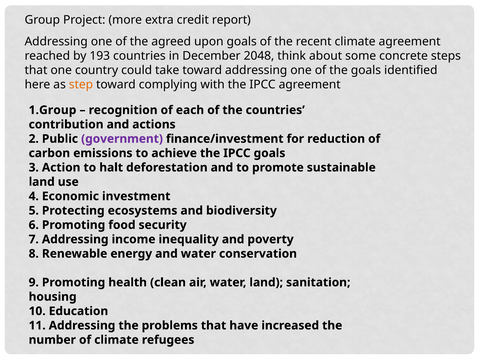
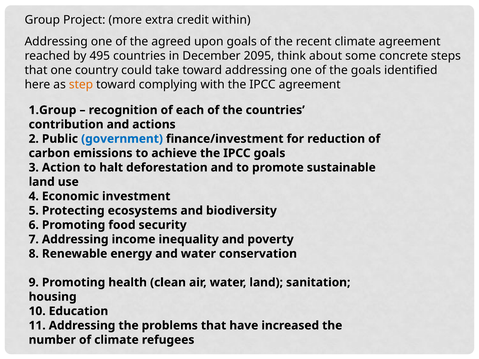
report: report -> within (231, 20)
193: 193 -> 495 (100, 56)
2048: 2048 -> 2095 (259, 56)
government colour: purple -> blue (122, 139)
